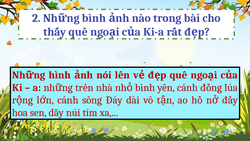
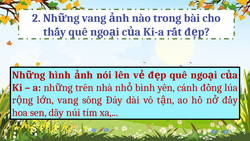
bình: bình -> vang (94, 18)
cánh: cánh -> vang (68, 100)
